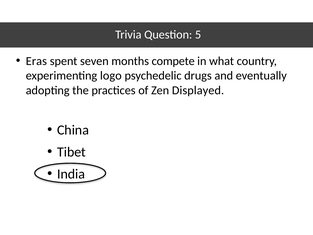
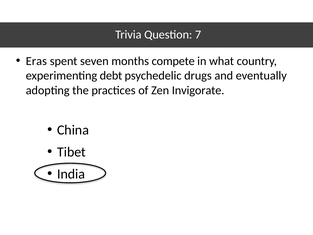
5: 5 -> 7 (198, 35)
logo: logo -> debt (111, 76)
Displayed: Displayed -> Invigorate (198, 90)
